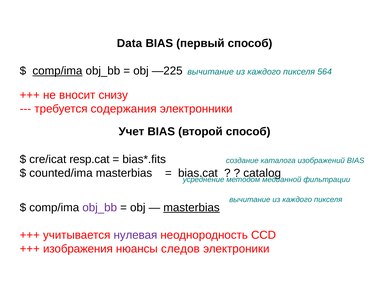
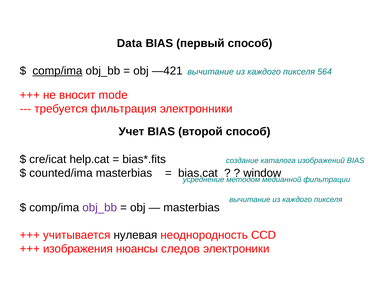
—225: —225 -> —421 (167, 71)
снизу: снизу -> mode (113, 95)
содержания: содержания -> фильтрация (124, 109)
resp.cat: resp.cat -> help.cat (89, 160)
catalog: catalog -> window (262, 173)
masterbias underline: present -> none (192, 208)
нулевая colour: purple -> black (135, 236)
